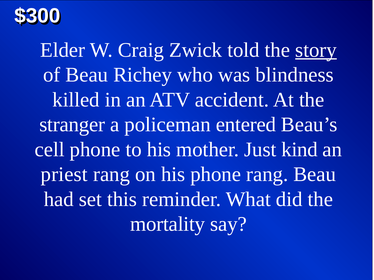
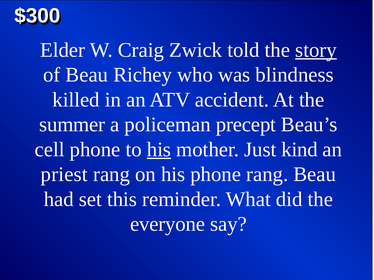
stranger: stranger -> summer (72, 125)
entered: entered -> precept (246, 125)
his underline: none -> present (159, 150)
mortality: mortality -> everyone (168, 225)
